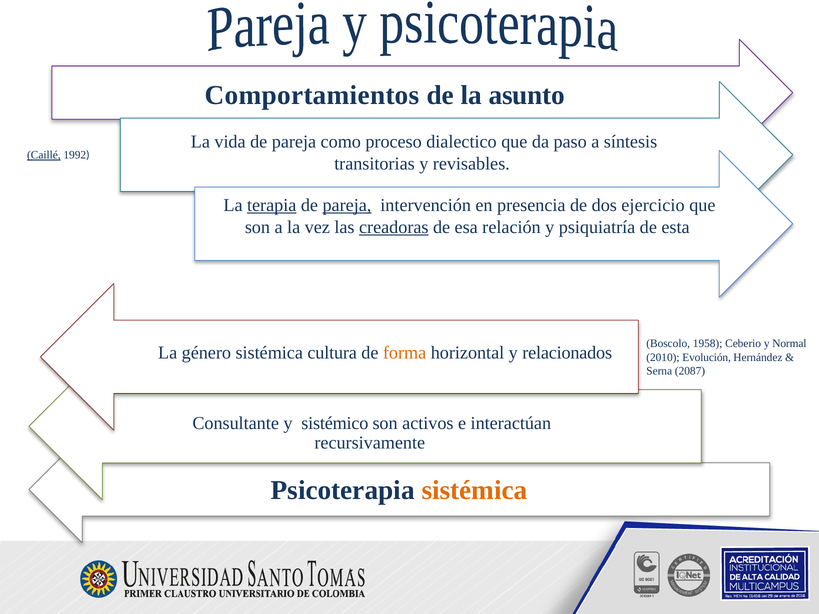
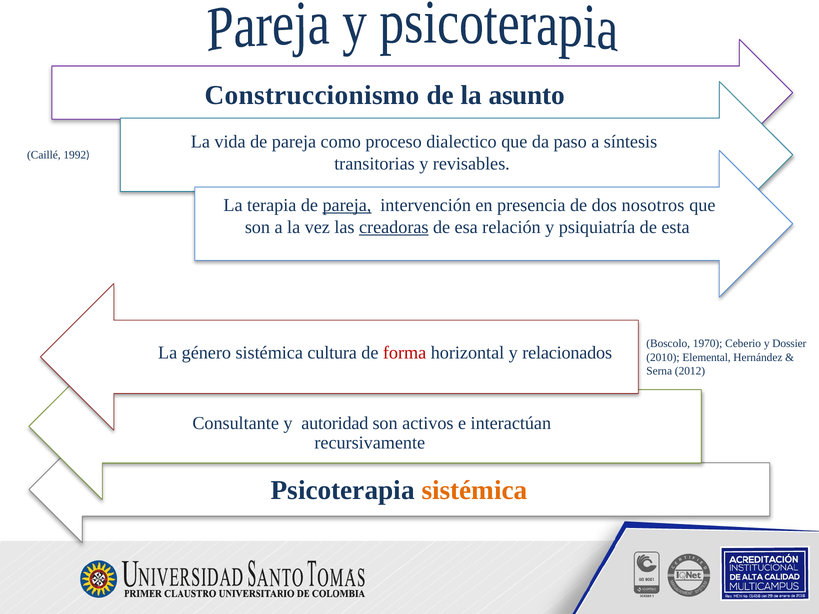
Comportamientos: Comportamientos -> Construccionismo (312, 95)
Caillé underline: present -> none (44, 155)
terapia underline: present -> none (272, 205)
ejercicio: ejercicio -> nosotros (653, 205)
1958: 1958 -> 1970 (708, 344)
Normal: Normal -> Dossier (789, 344)
forma colour: orange -> red (405, 353)
Evolución: Evolución -> Elemental (707, 358)
2087: 2087 -> 2012 (690, 371)
sistémico: sistémico -> autoridad (335, 423)
